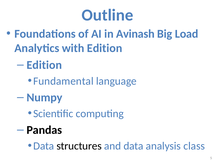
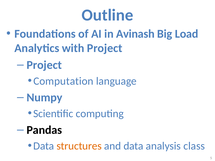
with Edition: Edition -> Project (105, 48)
Edition: Edition -> Project (44, 65)
Fundamental: Fundamental -> Computation (63, 81)
structures colour: black -> orange (79, 146)
